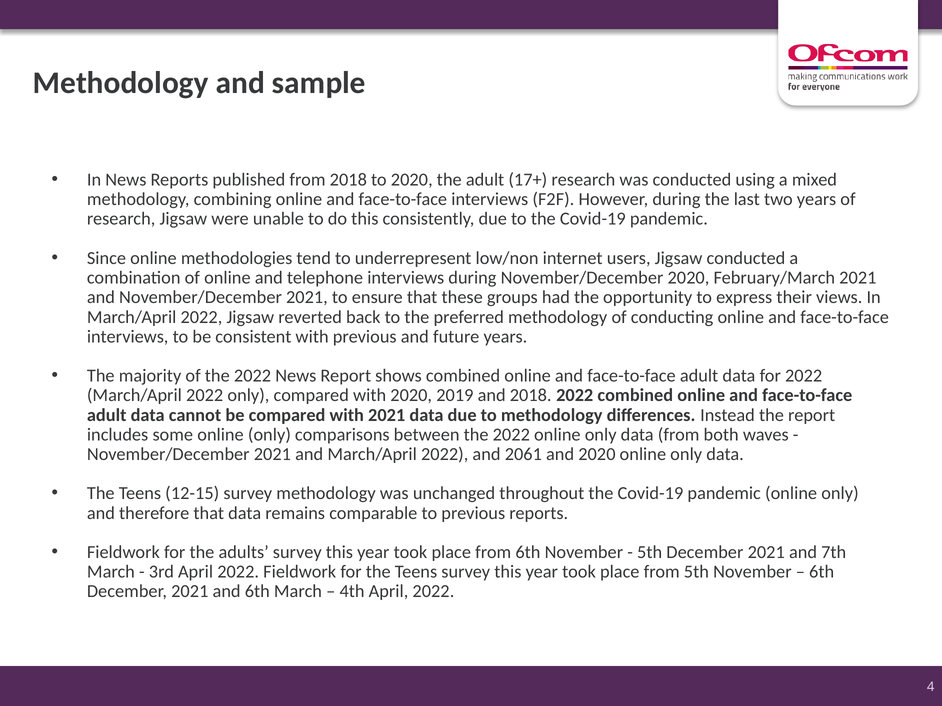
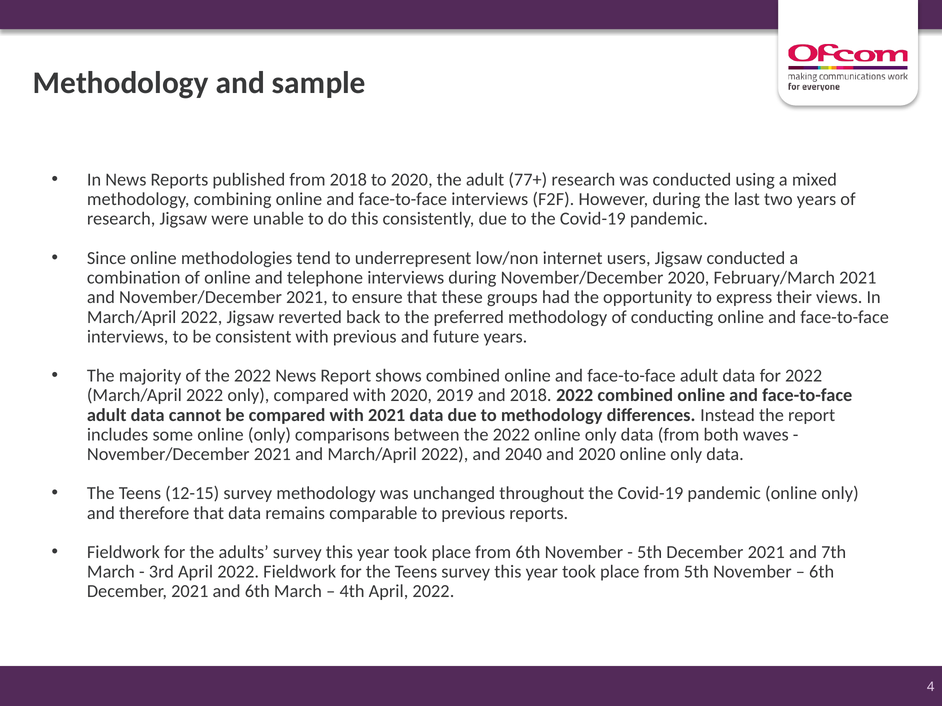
17+: 17+ -> 77+ (528, 180)
2061: 2061 -> 2040 (523, 455)
